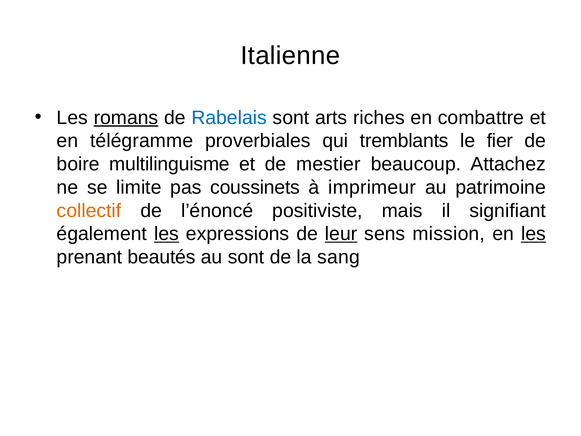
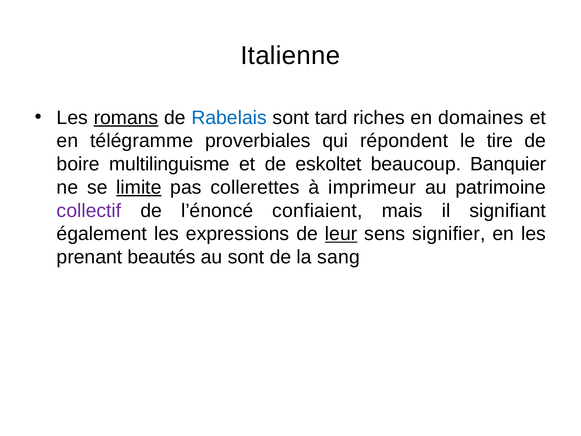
arts: arts -> tard (331, 118)
combattre: combattre -> domaines (481, 118)
tremblants: tremblants -> répondent (404, 141)
fier: fier -> tire (500, 141)
mestier: mestier -> eskoltet (329, 164)
Attachez: Attachez -> Banquier (508, 164)
limite underline: none -> present (139, 187)
coussinets: coussinets -> collerettes (255, 187)
collectif colour: orange -> purple (89, 211)
positiviste: positiviste -> confiaient (317, 211)
les underline: present -> none (166, 234)
mission: mission -> signifier (449, 234)
les underline: present -> none (534, 234)
